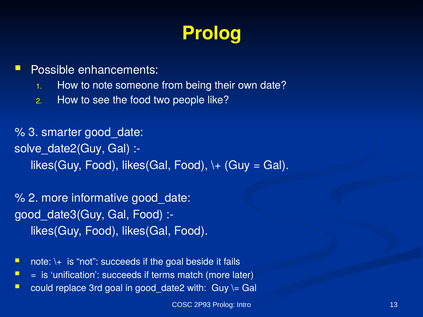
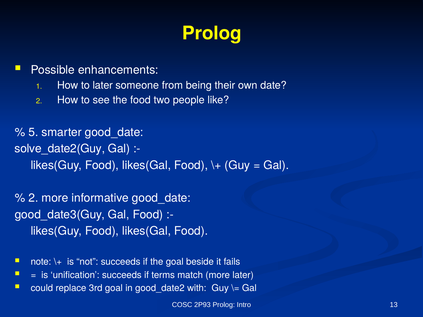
to note: note -> later (103, 85)
3: 3 -> 5 (33, 132)
